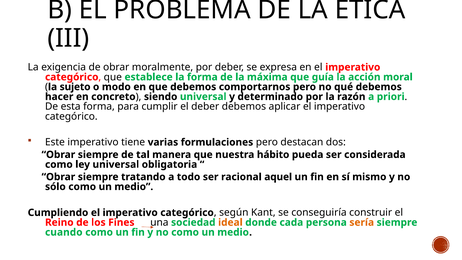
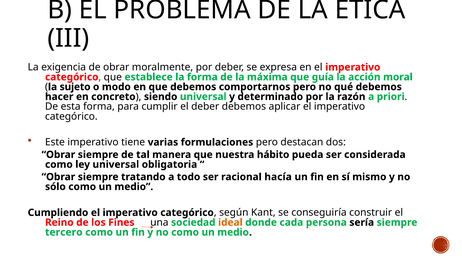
aquel: aquel -> hacía (278, 177)
sería colour: orange -> black (362, 222)
cuando: cuando -> tercero (64, 232)
